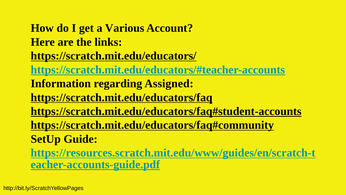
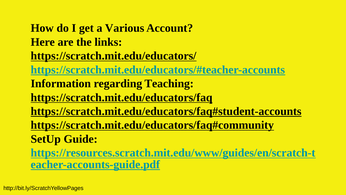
Assigned: Assigned -> Teaching (169, 83)
